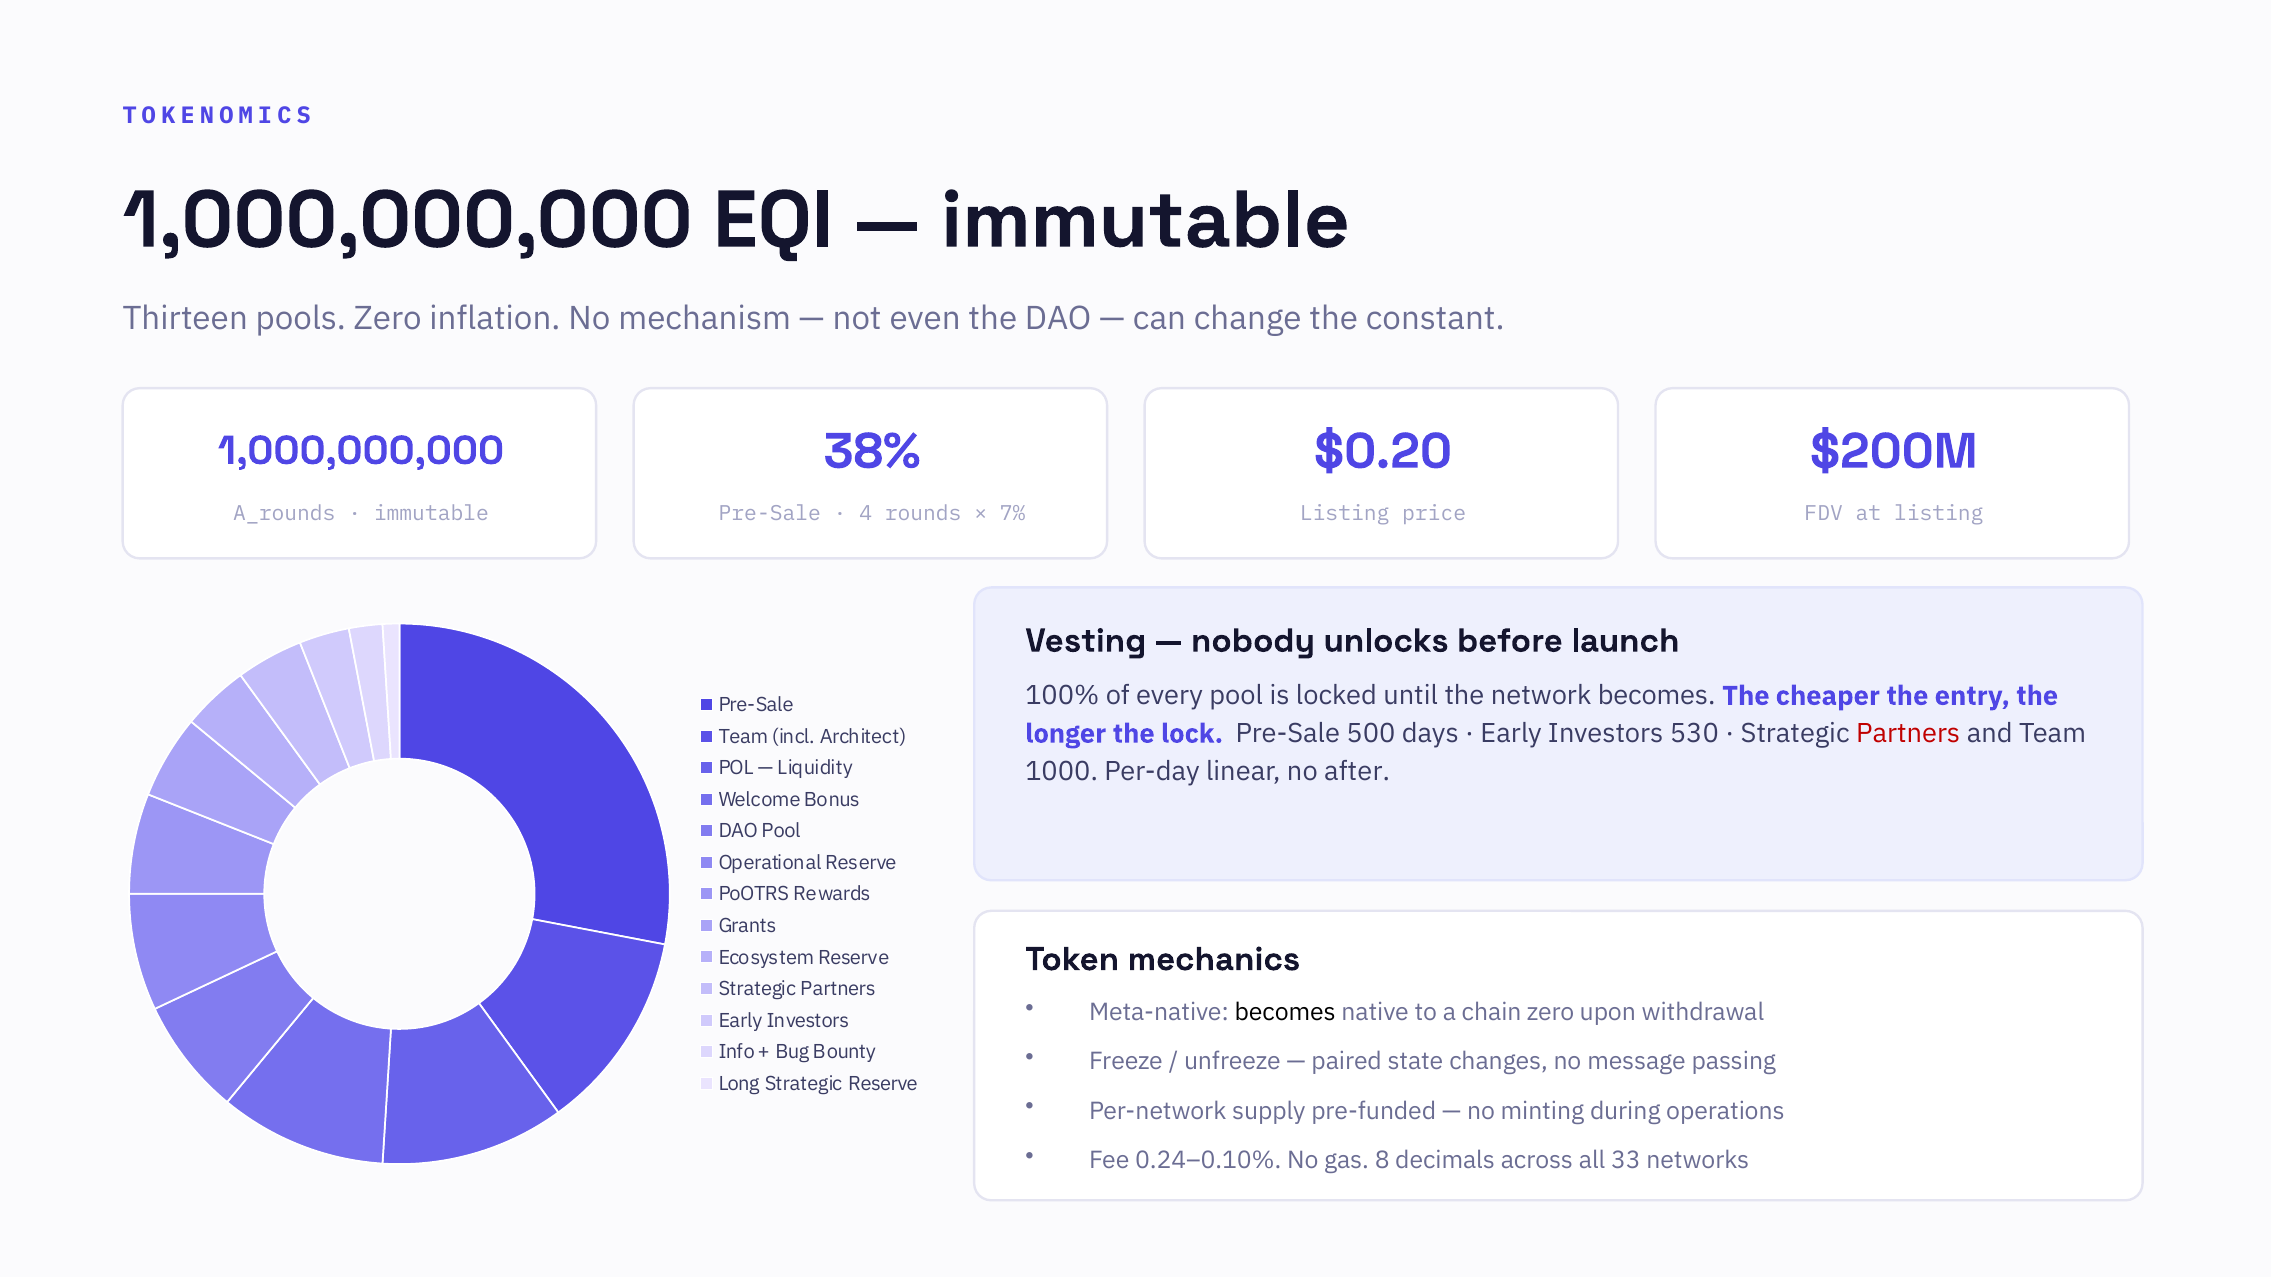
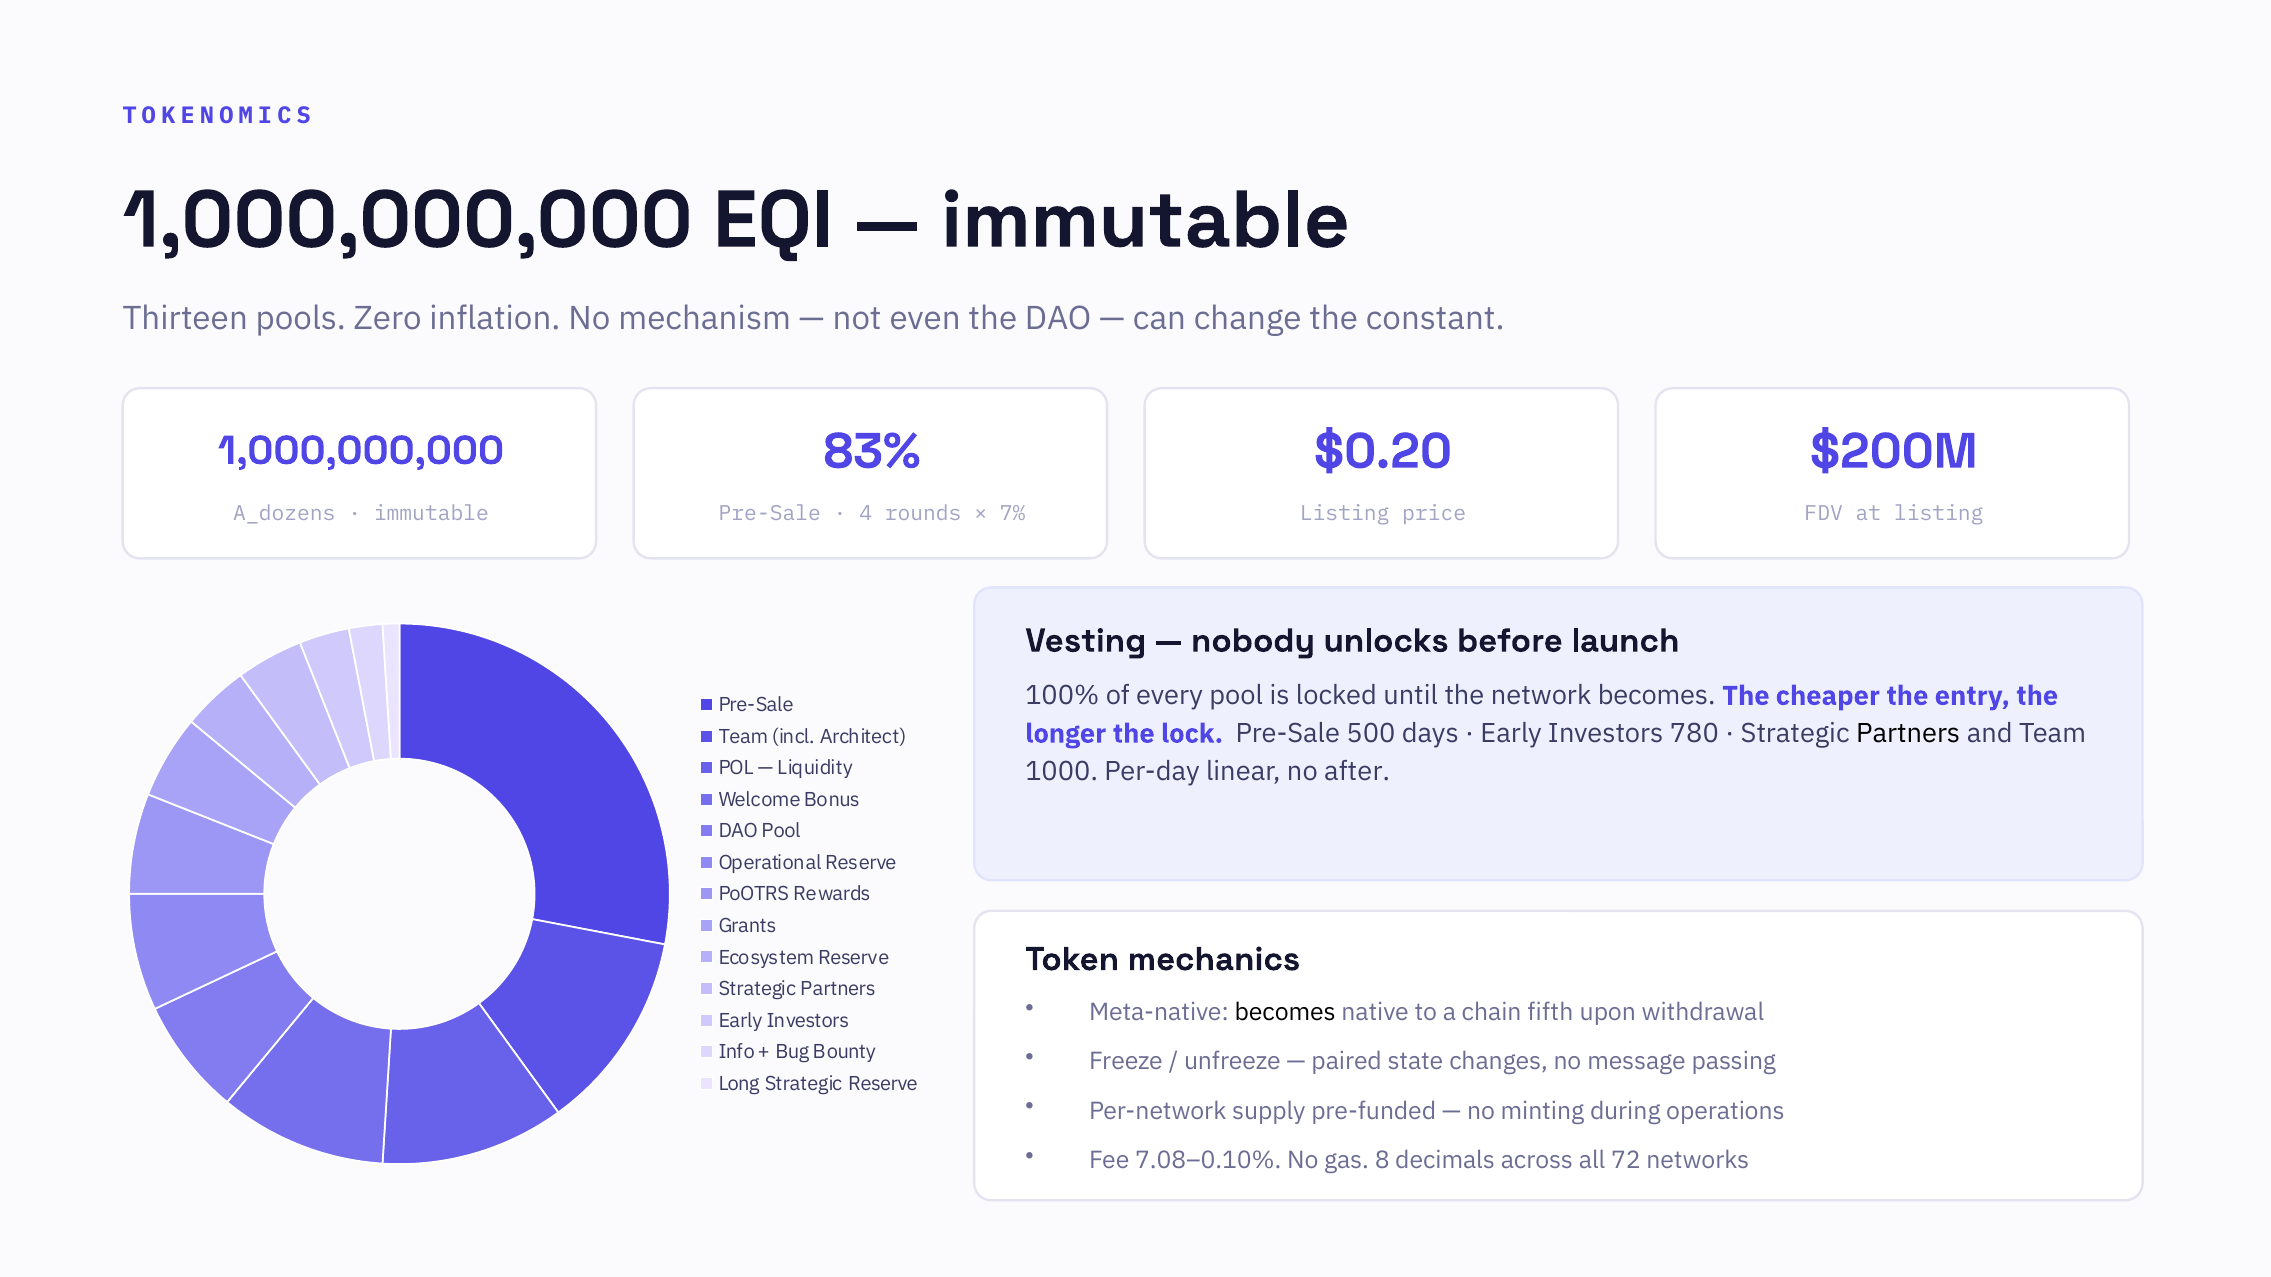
38%: 38% -> 83% (872, 451)
A_rounds: A_rounds -> A_dozens (284, 514)
530: 530 -> 780 (1694, 734)
Partners colour: red -> black (1908, 734)
chain zero: zero -> fifth (1550, 1013)
0.24–0.10%: 0.24–0.10% -> 7.08–0.10% (1208, 1161)
33: 33 -> 72 (1626, 1161)
